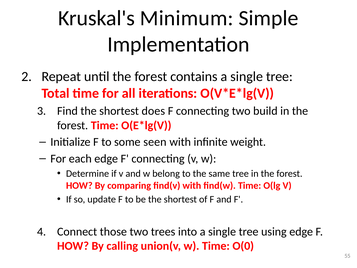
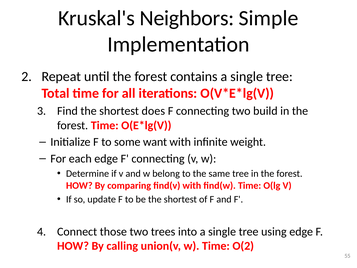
Minimum: Minimum -> Neighbors (187, 18)
seen: seen -> want (155, 142)
O(0: O(0 -> O(2 (243, 246)
